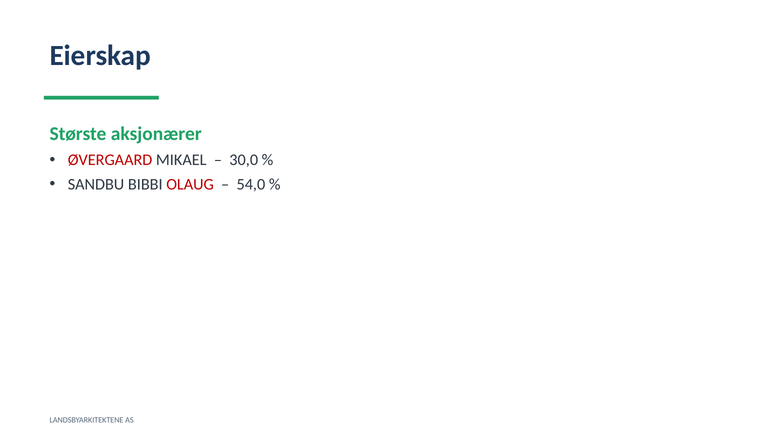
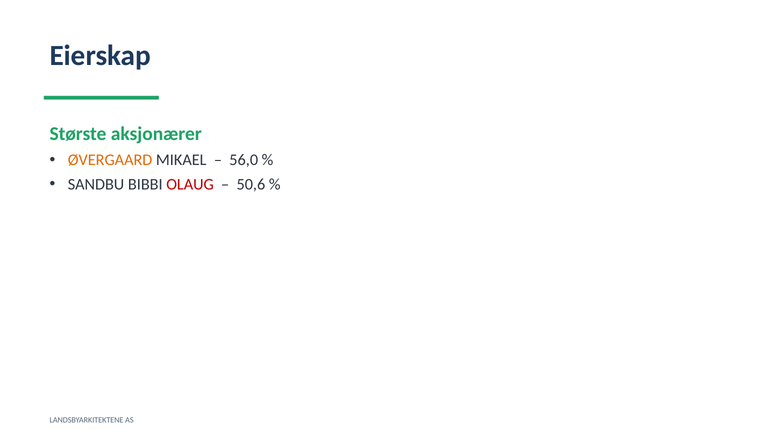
ØVERGAARD colour: red -> orange (110, 160)
30,0: 30,0 -> 56,0 (244, 160)
54,0: 54,0 -> 50,6 (251, 185)
